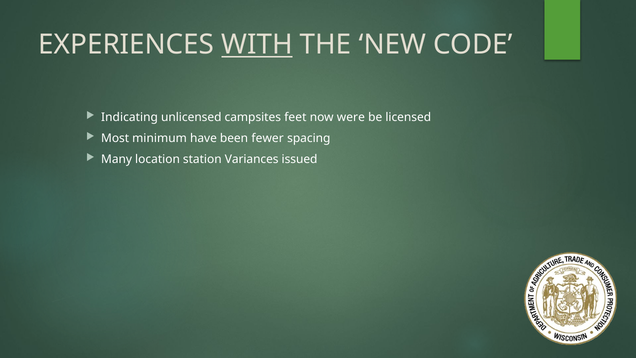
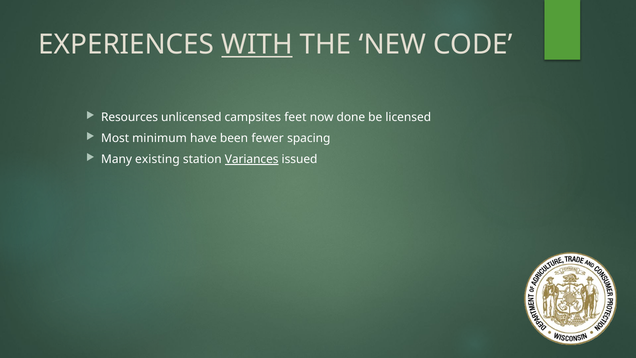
Indicating: Indicating -> Resources (130, 117)
were: were -> done (351, 117)
location: location -> existing (157, 159)
Variances underline: none -> present (252, 159)
